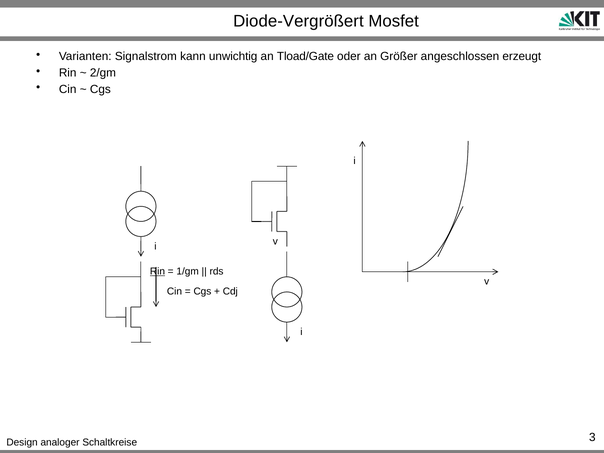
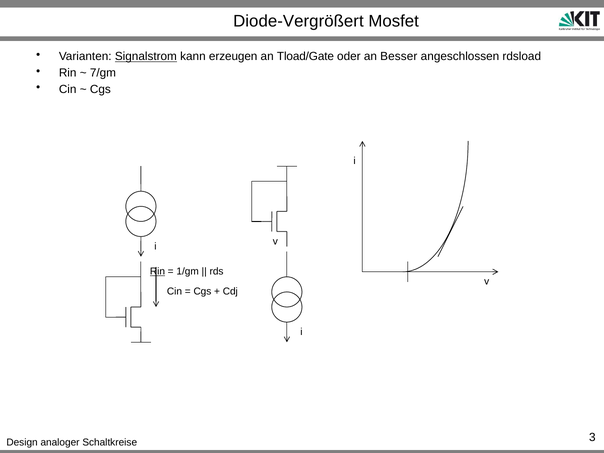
Signalstrom underline: none -> present (146, 57)
unwichtig: unwichtig -> erzeugen (233, 57)
Größer: Größer -> Besser (399, 57)
erzeugt: erzeugt -> rdsload (522, 57)
2/gm: 2/gm -> 7/gm (103, 73)
